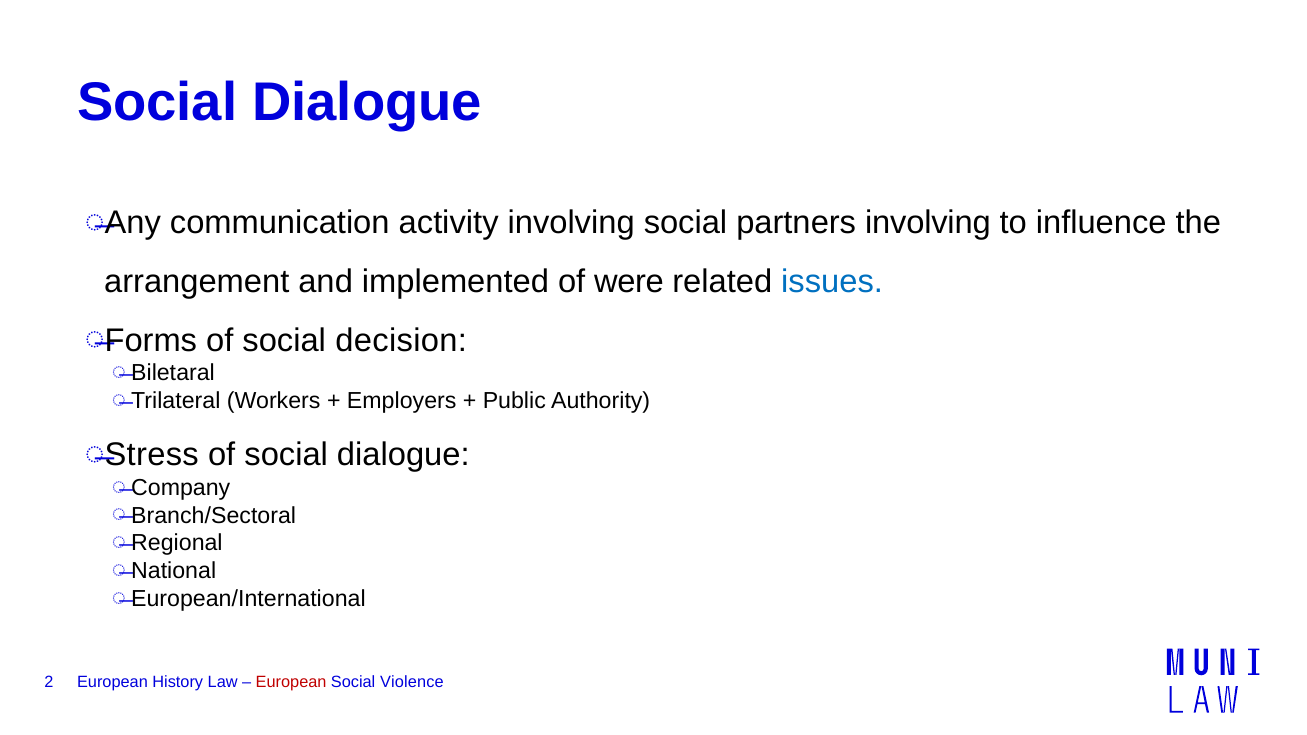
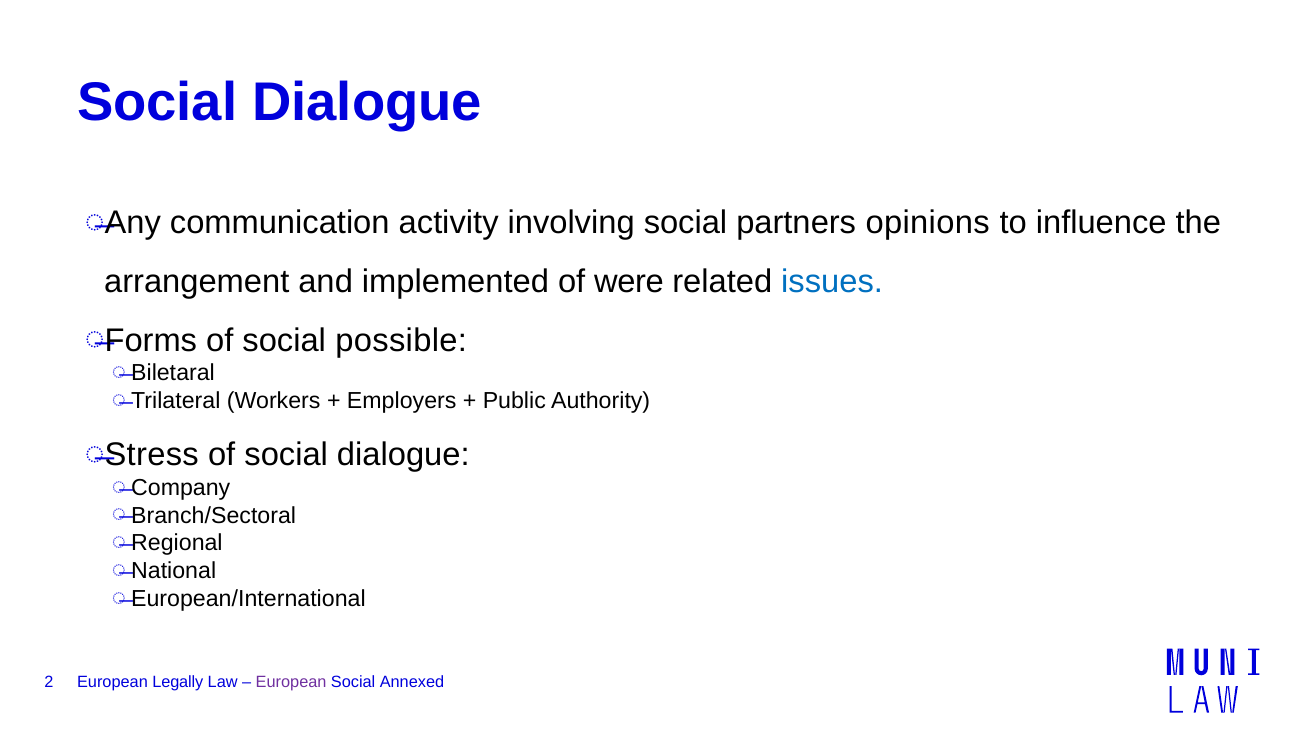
partners involving: involving -> opinions (928, 223)
decision: decision -> possible (401, 341)
History: History -> Legally (178, 682)
European colour: red -> purple (291, 682)
Violence: Violence -> Annexed (412, 682)
